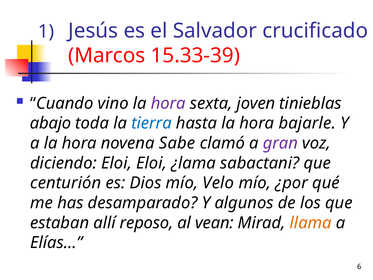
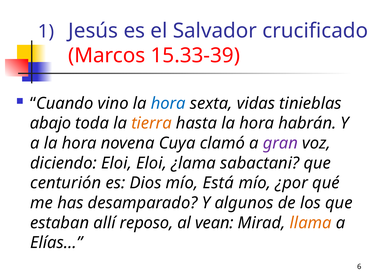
hora colour: purple -> blue (168, 103)
joven: joven -> vidas (256, 103)
tierra colour: blue -> orange (151, 123)
bajarle: bajarle -> habrán (307, 123)
Sabe: Sabe -> Cuya (177, 143)
Velo: Velo -> Está (218, 183)
